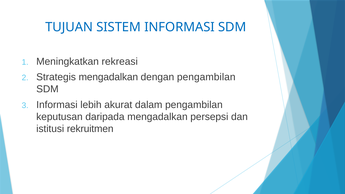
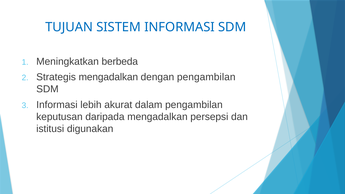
rekreasi: rekreasi -> berbeda (120, 61)
rekruitmen: rekruitmen -> digunakan (90, 129)
